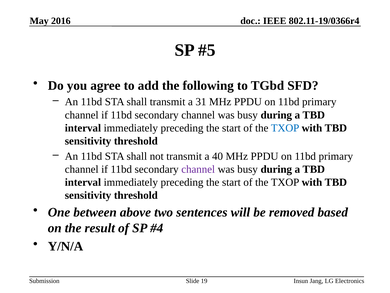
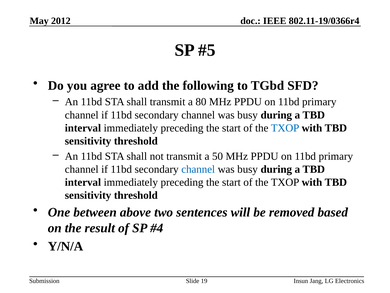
2016: 2016 -> 2012 (61, 21)
31: 31 -> 80 (201, 102)
40: 40 -> 50 (218, 156)
channel colour: purple -> blue (198, 169)
